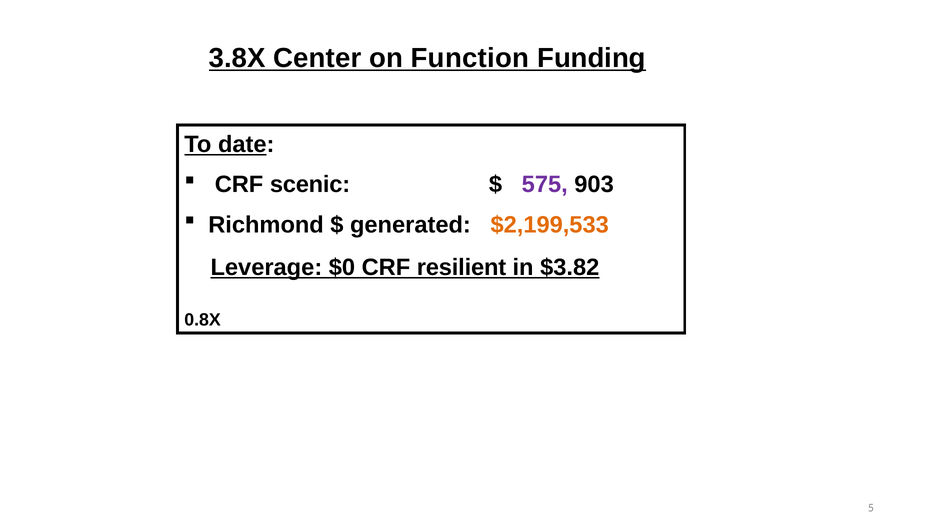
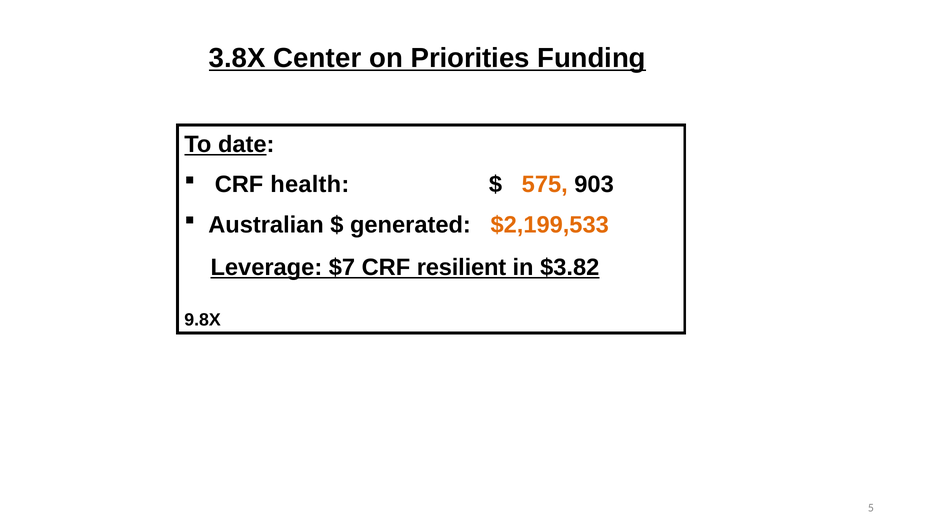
Function: Function -> Priorities (470, 58)
scenic: scenic -> health (310, 185)
575 colour: purple -> orange (545, 185)
Richmond: Richmond -> Australian (266, 225)
$0: $0 -> $7 (342, 267)
0.8X: 0.8X -> 9.8X (203, 320)
